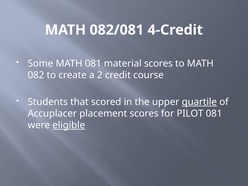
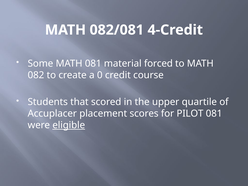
material scores: scores -> forced (158, 63)
2: 2 -> 0 (100, 75)
quartile underline: present -> none (199, 102)
